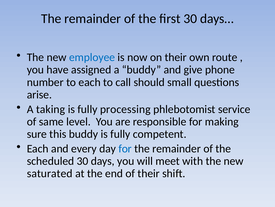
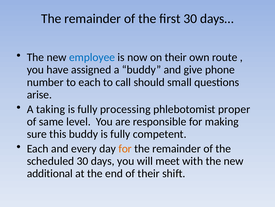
service: service -> proper (234, 109)
for colour: blue -> orange (125, 148)
saturated: saturated -> additional (50, 173)
